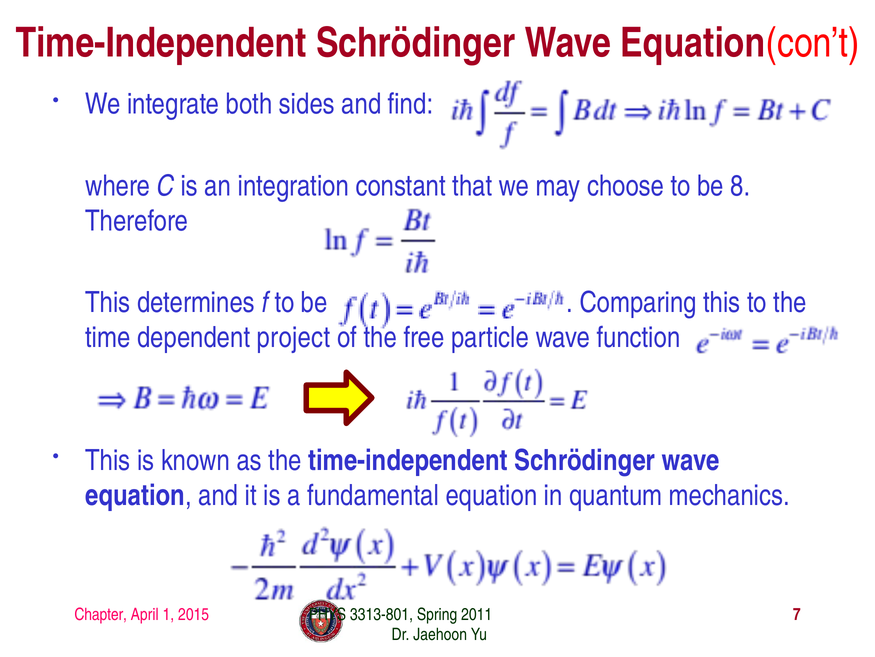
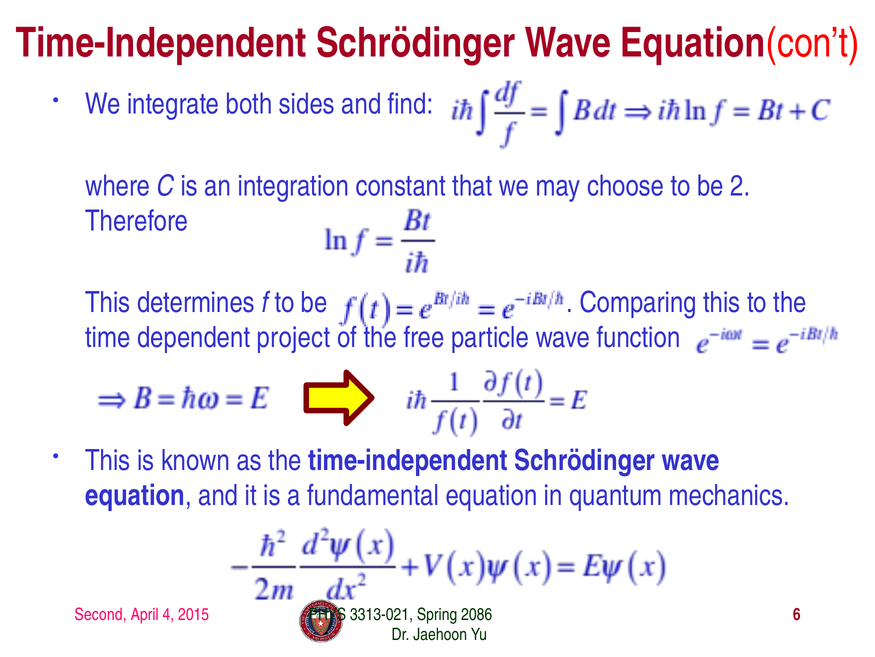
8: 8 -> 2 (740, 186)
Chapter: Chapter -> Second (101, 614)
1: 1 -> 4 (168, 614)
3313-801: 3313-801 -> 3313-021 (381, 614)
2011: 2011 -> 2086 (477, 614)
7: 7 -> 6 (797, 614)
